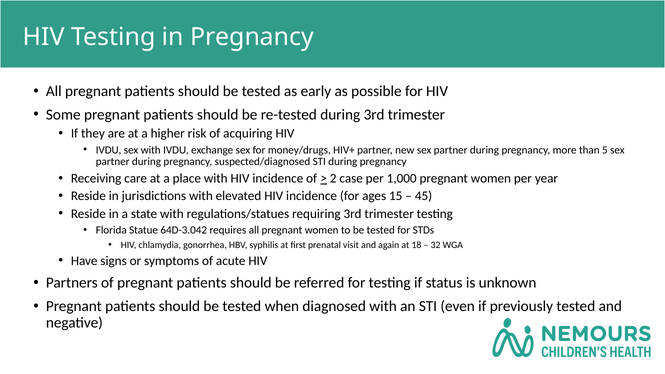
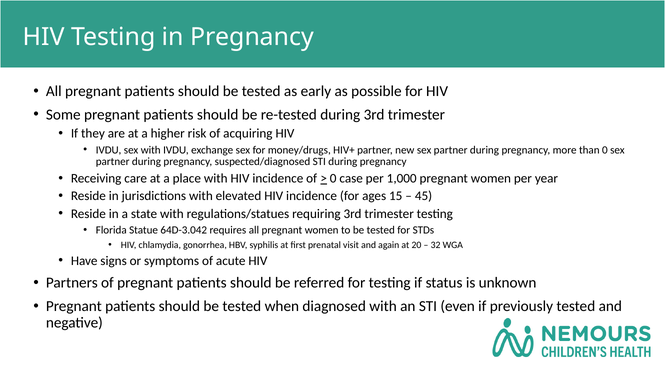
than 5: 5 -> 0 (605, 150)
2: 2 -> 0 (333, 178)
18: 18 -> 20 (416, 245)
